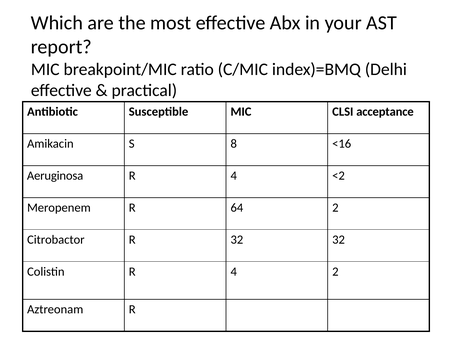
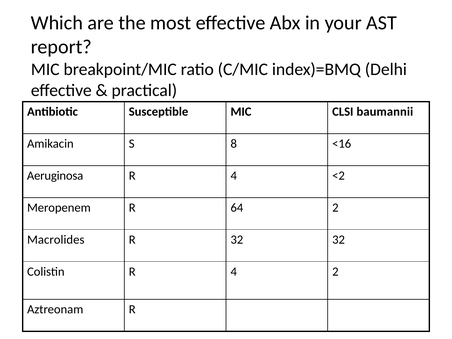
acceptance: acceptance -> baumannii (385, 112)
Citrobactor: Citrobactor -> Macrolides (56, 240)
